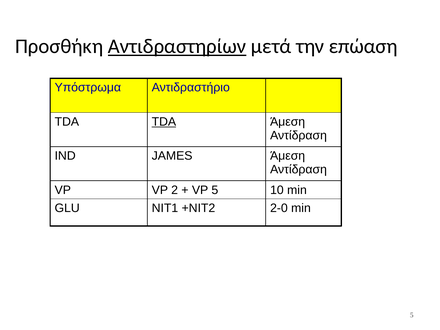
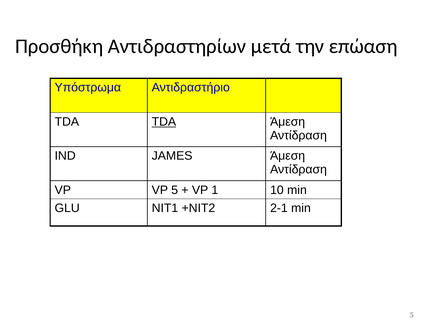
Αντιδραστηρίων underline: present -> none (177, 46)
VP 2: 2 -> 5 (175, 190)
VP 5: 5 -> 1 (215, 190)
2-0: 2-0 -> 2-1 (279, 208)
